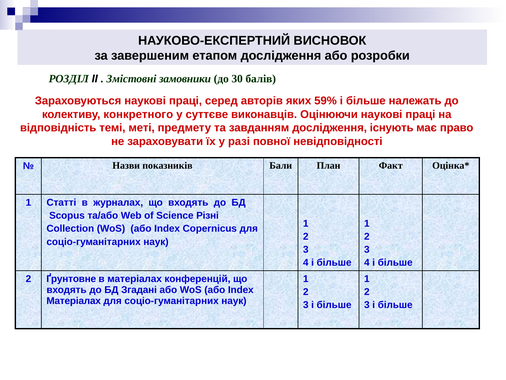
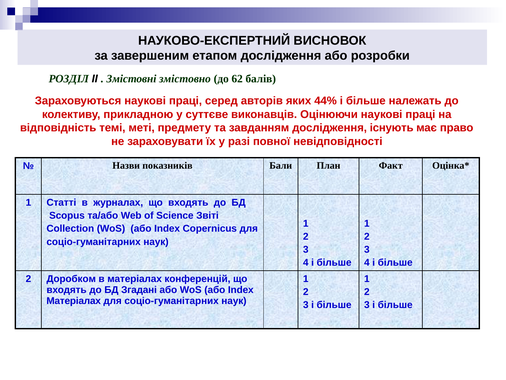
замовники: замовники -> змістовно (185, 79)
30: 30 -> 62 (237, 79)
59%: 59% -> 44% (326, 101)
конкретного: конкретного -> прикладною (138, 114)
Різні: Різні -> Звіті (207, 215)
Ґрунтовне: Ґрунтовне -> Доробком (71, 278)
